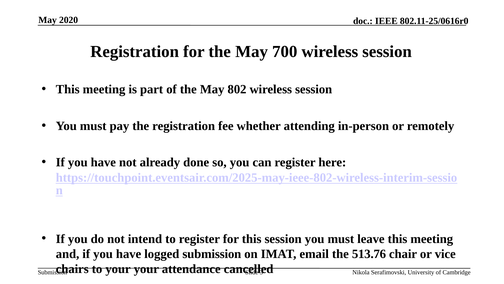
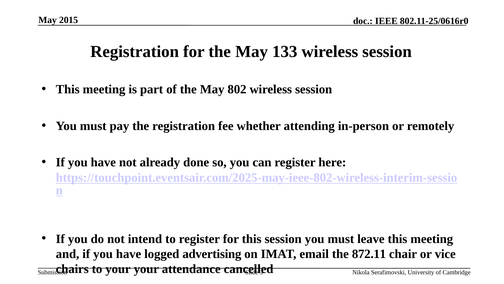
2020: 2020 -> 2015 (69, 20)
700: 700 -> 133 (285, 52)
logged submission: submission -> advertising (212, 254)
513.76: 513.76 -> 872.11 (369, 254)
